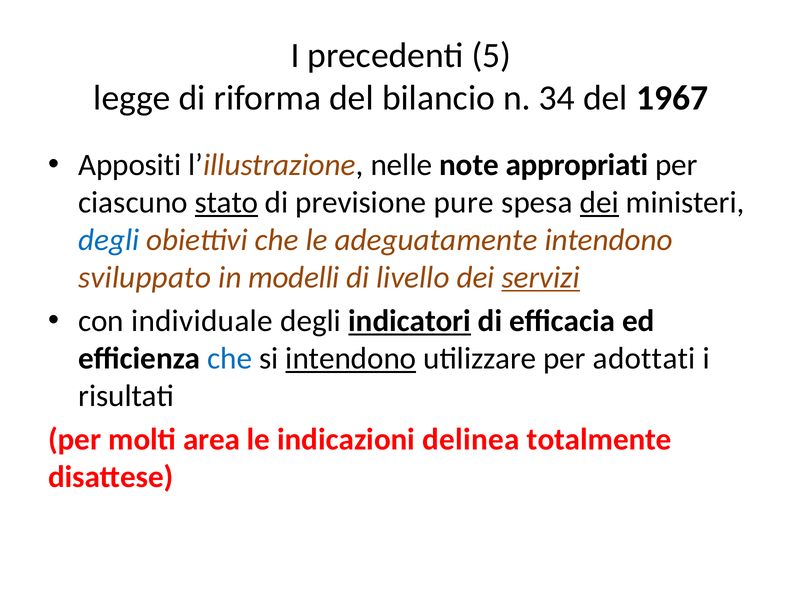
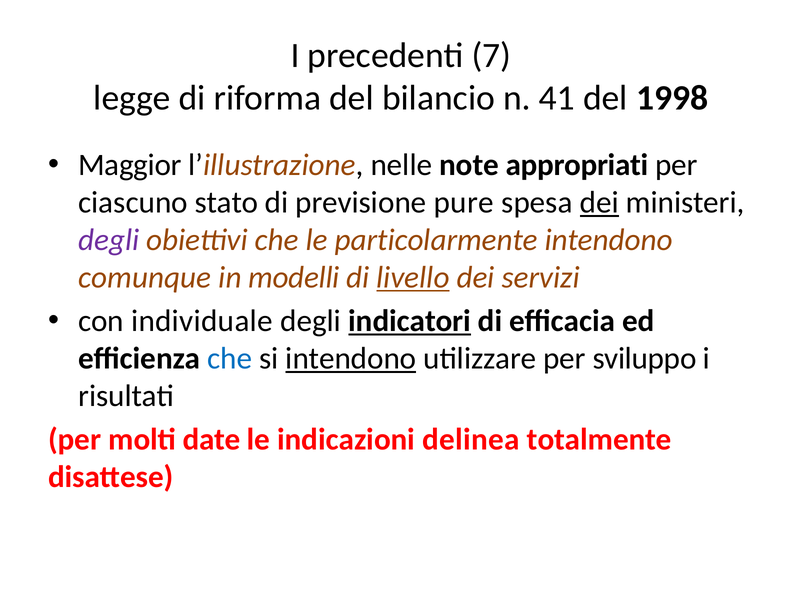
5: 5 -> 7 (491, 55)
34: 34 -> 41 (557, 98)
1967: 1967 -> 1998 (672, 98)
Appositi: Appositi -> Maggior (130, 165)
stato underline: present -> none (226, 203)
degli colour: blue -> purple (109, 240)
adeguatamente: adeguatamente -> particolarmente (436, 240)
sviluppato: sviluppato -> comunque (145, 278)
livello underline: none -> present (413, 278)
servizi underline: present -> none (541, 278)
adottati: adottati -> sviluppo (644, 359)
area: area -> date (212, 440)
